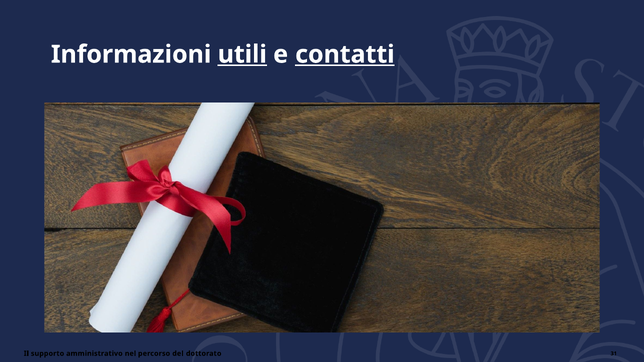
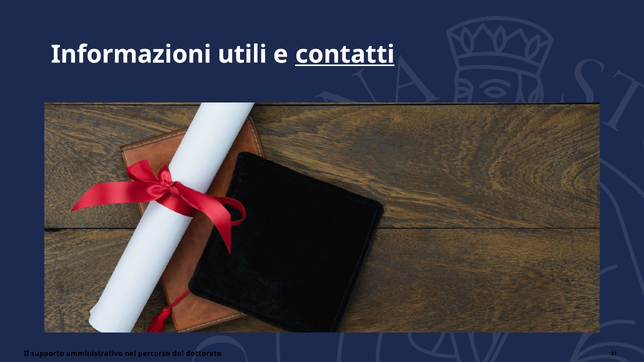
utili underline: present -> none (242, 54)
